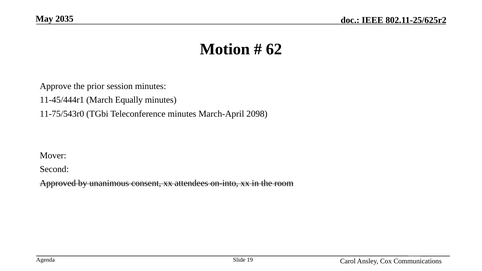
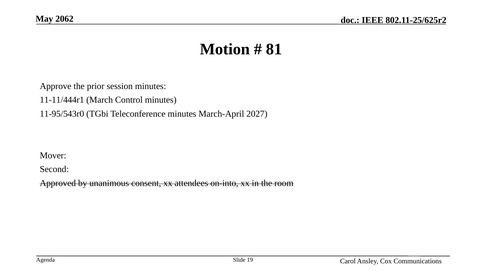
2035: 2035 -> 2062 (64, 19)
62: 62 -> 81 (274, 49)
11-45/444r1: 11-45/444r1 -> 11-11/444r1 (62, 100)
Equally: Equally -> Control (129, 100)
11-75/543r0: 11-75/543r0 -> 11-95/543r0 (62, 114)
2098: 2098 -> 2027 (257, 114)
